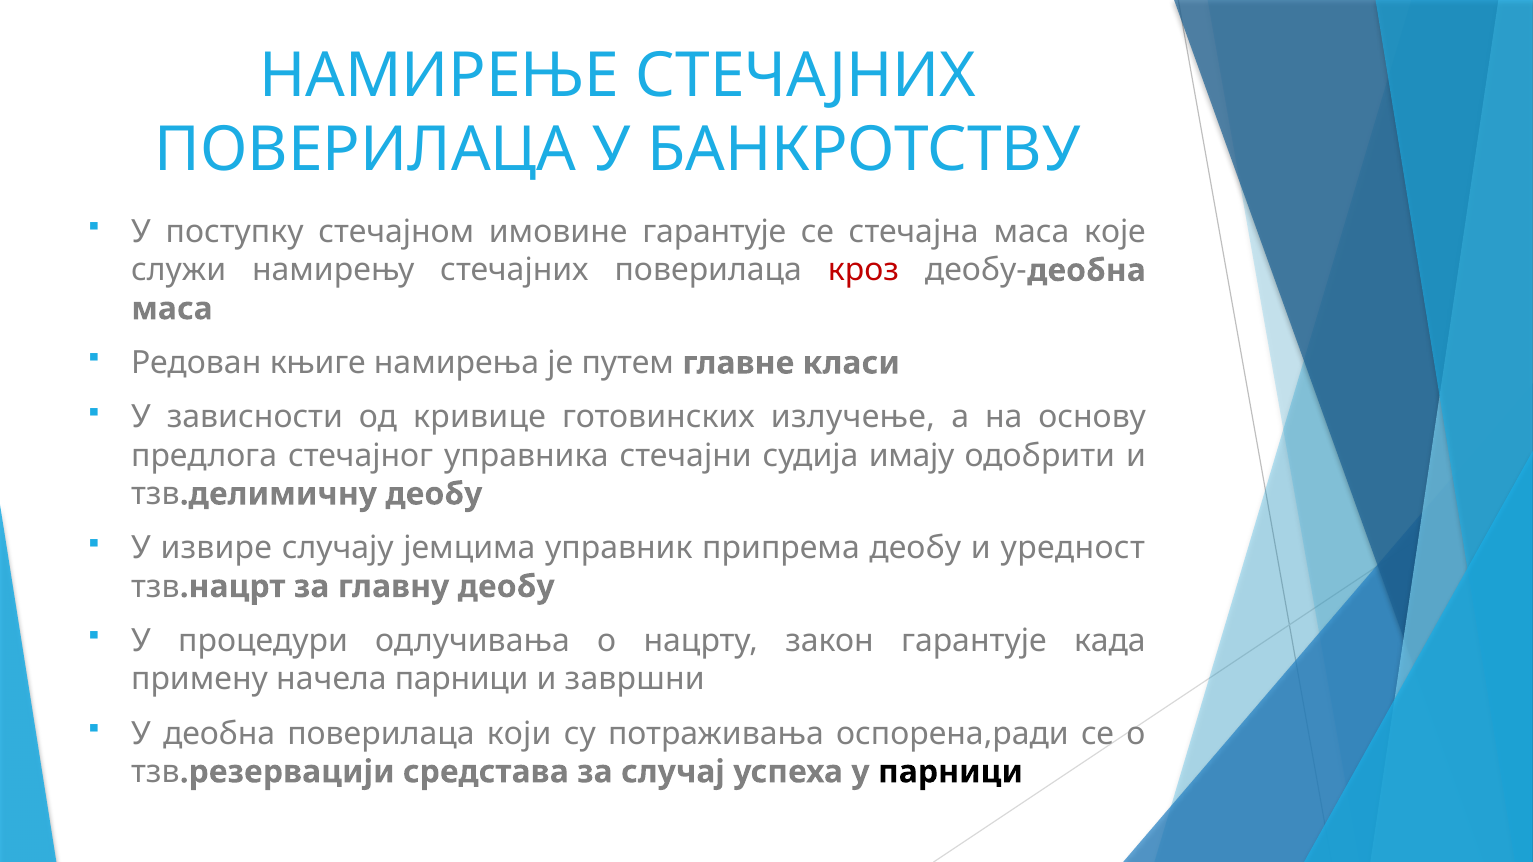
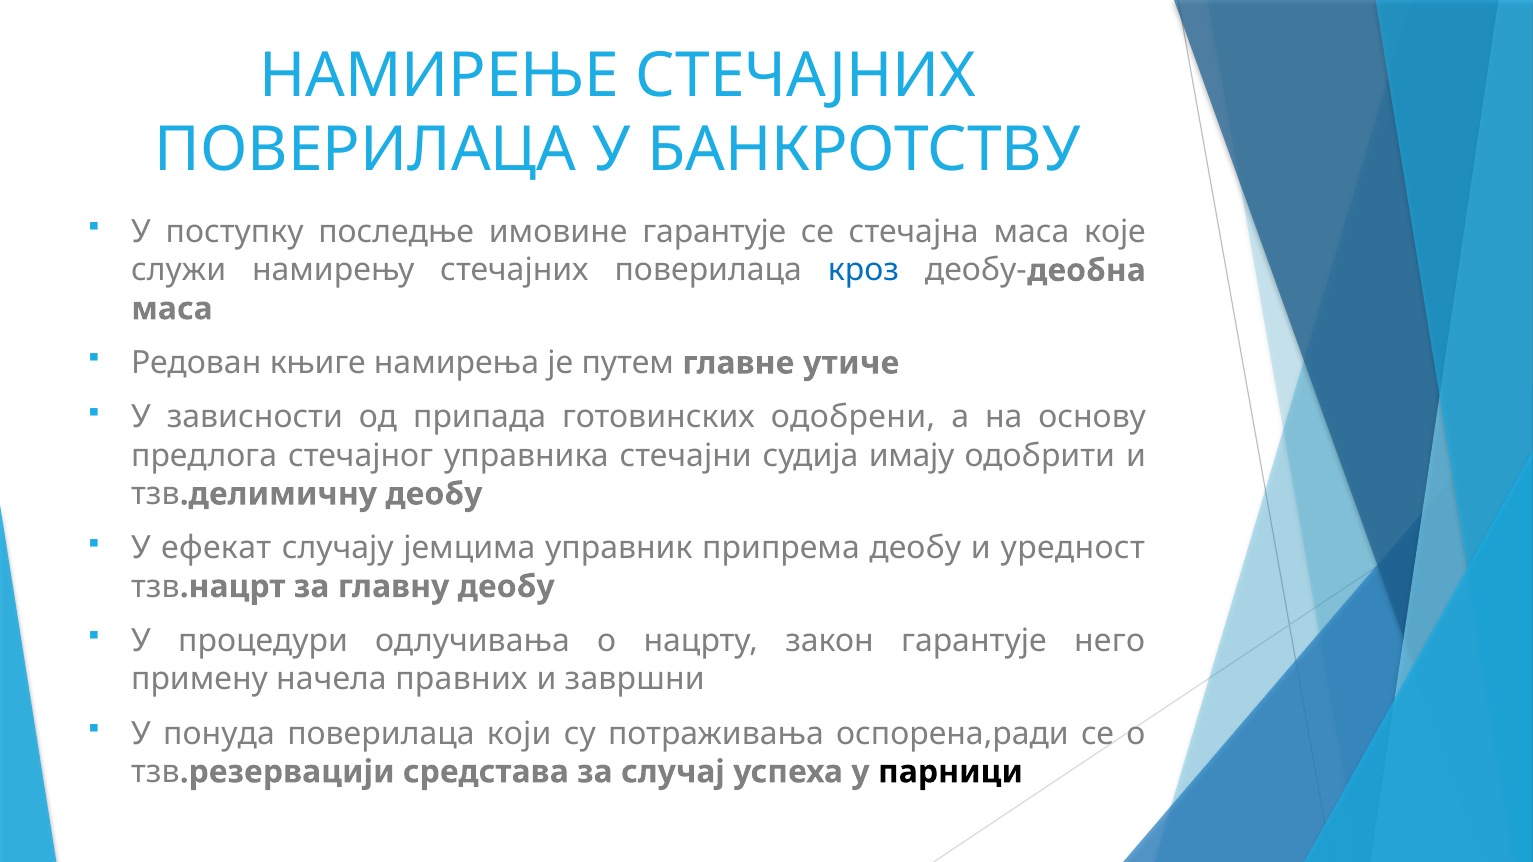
стечајном: стечајном -> последње (396, 232)
кроз colour: red -> blue (863, 271)
класи: класи -> утиче (851, 363)
кривице: кривице -> припада (480, 417)
излучење: излучење -> одобрени (853, 417)
извире: извире -> ефекат (216, 548)
када: када -> него (1110, 641)
начела парници: парници -> правних (461, 679)
У деобна: деобна -> понуда (219, 734)
